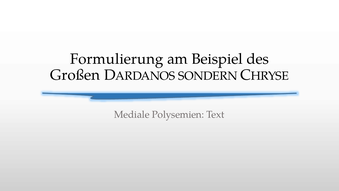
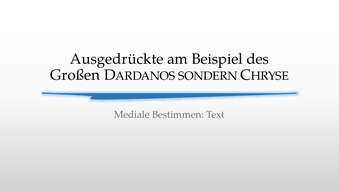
Formulierung: Formulierung -> Ausgedrückte (117, 59)
Polysemien: Polysemien -> Bestimmen (178, 114)
